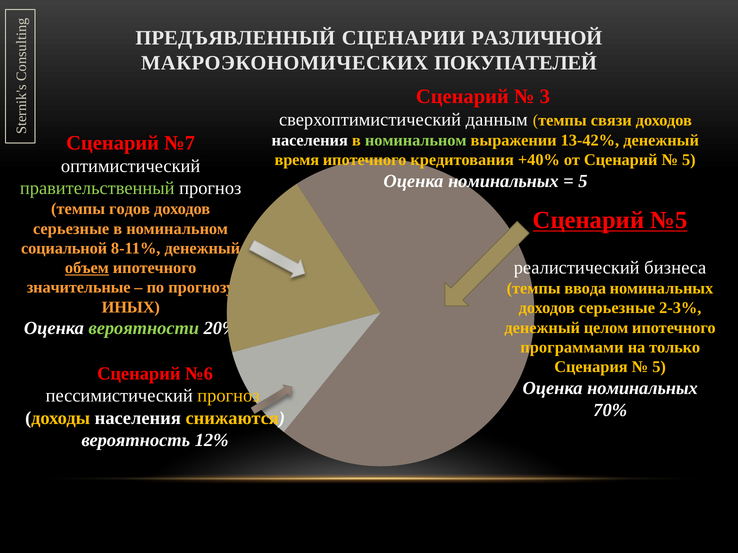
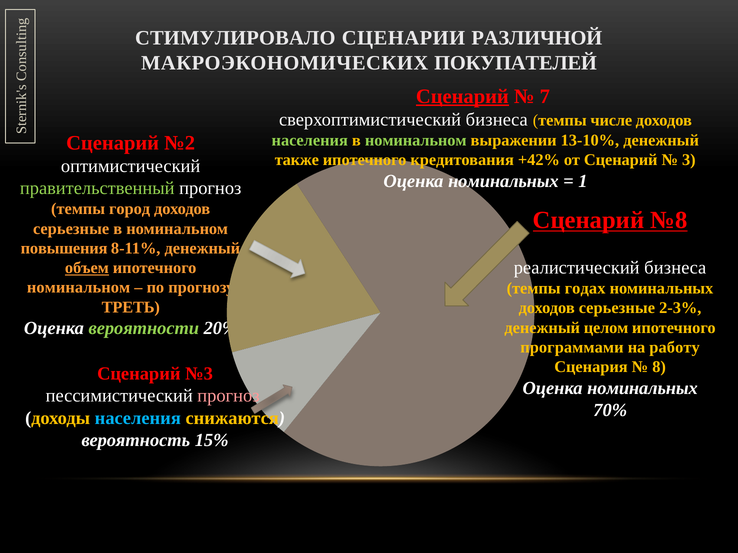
ПРЕДЪЯВЛЕННЫЙ: ПРЕДЪЯВЛЕННЫЙ -> СТИМУЛИРОВАЛО (235, 38)
Сценарий underline: none -> present (462, 97)
3: 3 -> 7 (545, 97)
сверхоптимистический данным: данным -> бизнеса (497, 120)
связи: связи -> числе (611, 120)
населения colour: white -> light green (310, 141)
13-42%: 13-42% -> 13-10% (590, 141)
№7: №7 -> №2 (180, 143)
время: время -> также (297, 160)
+40%: +40% -> +42% (539, 160)
5: 5 -> 3 (689, 160)
5: 5 -> 1 (583, 181)
годов: годов -> город (130, 209)
№5: №5 -> №8 (669, 220)
социальной: социальной -> повышения (64, 248)
значительные: значительные -> номинальном (79, 288)
ввода: ввода -> годах (585, 289)
ИНЫХ: ИНЫХ -> ТРЕТЬ (131, 307)
только: только -> работу (675, 348)
5: 5 -> 8 (659, 367)
№6: №6 -> №3 (199, 374)
прогноз colour: yellow -> pink (228, 396)
населения colour: white -> light blue (138, 418)
12%: 12% -> 15% (212, 440)
